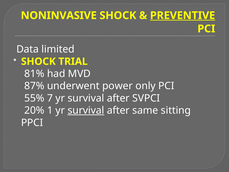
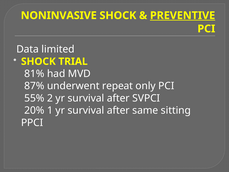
power: power -> repeat (118, 86)
7: 7 -> 2 (50, 98)
survival underline: present -> none (86, 110)
